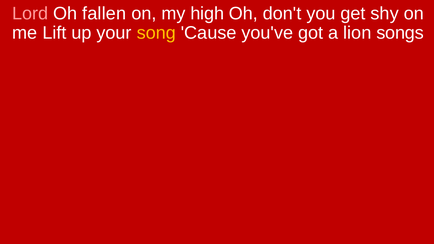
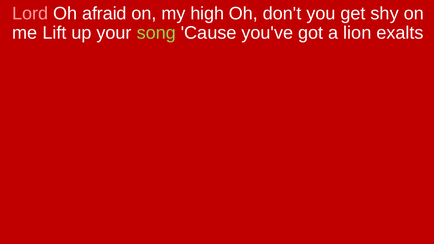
fallen: fallen -> afraid (104, 13)
song colour: yellow -> light green (156, 33)
songs: songs -> exalts (400, 33)
